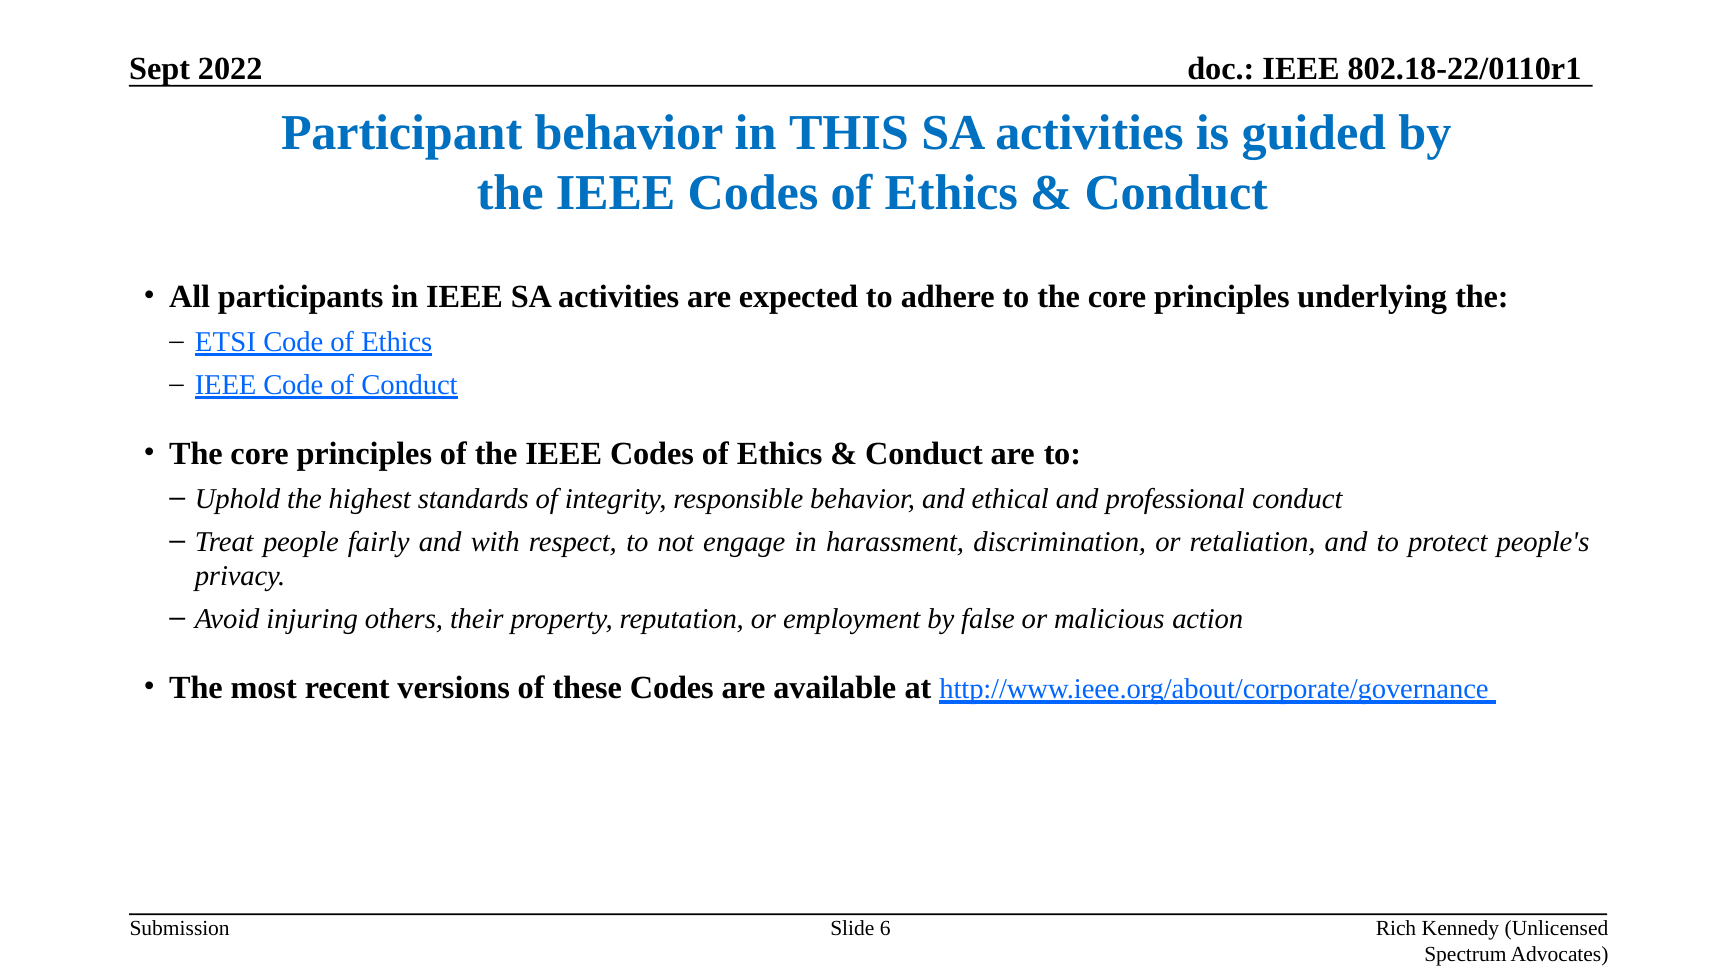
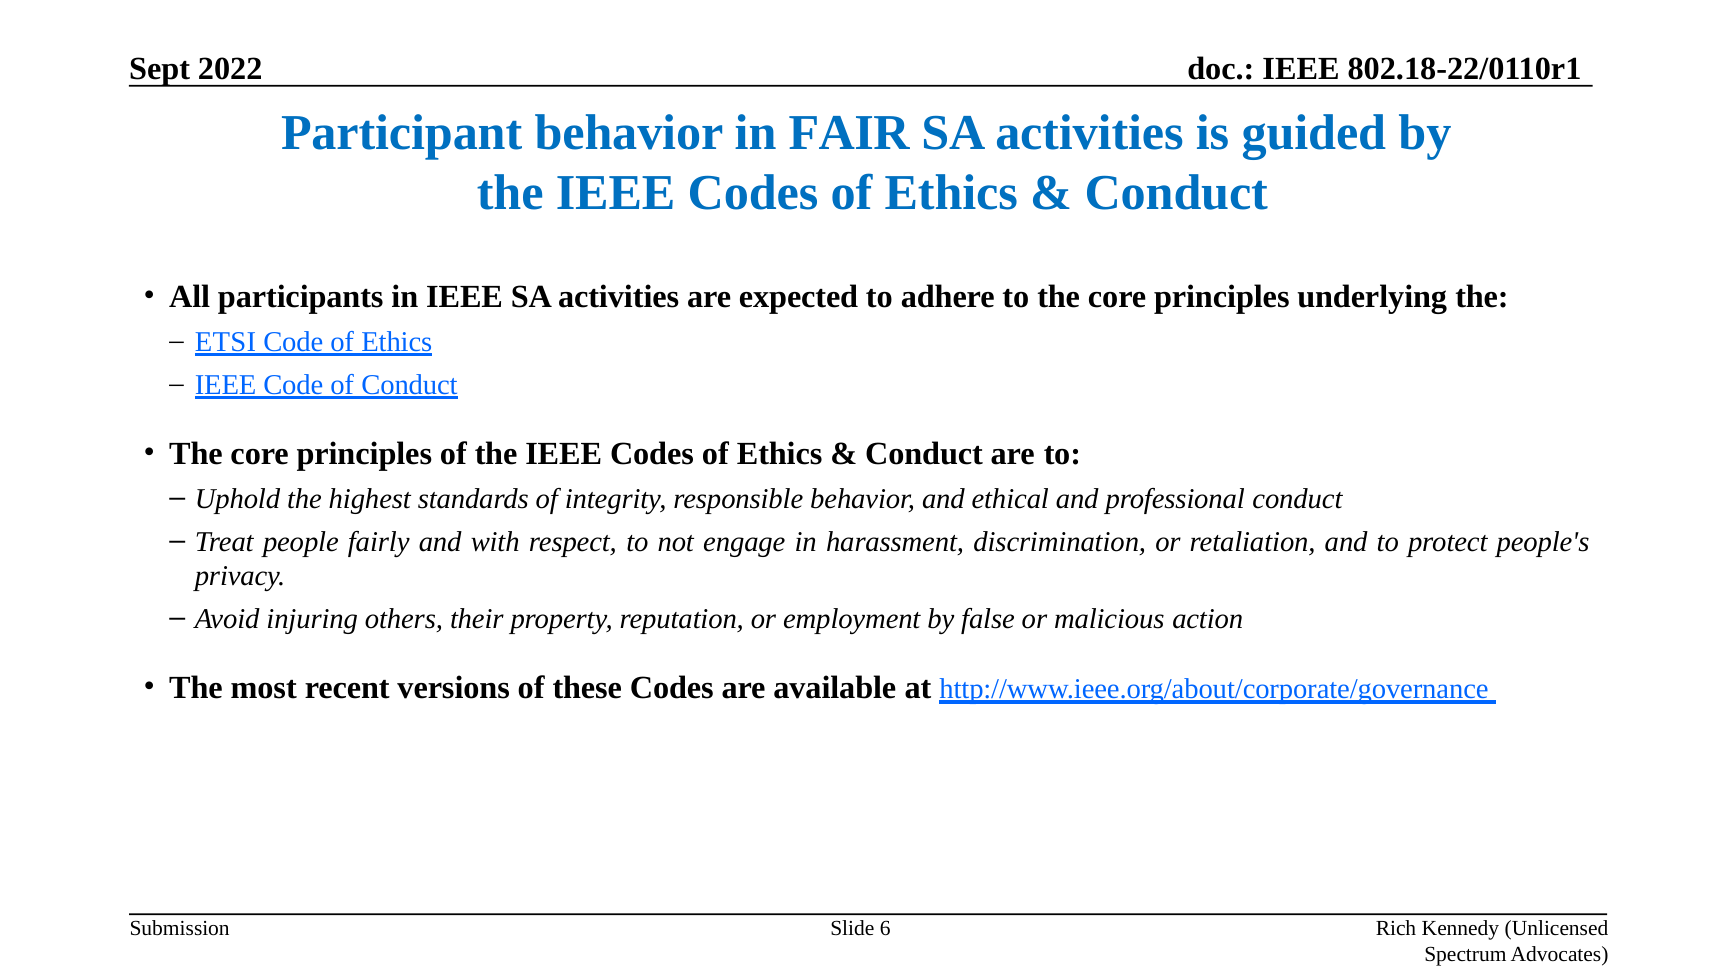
THIS: THIS -> FAIR (849, 133)
